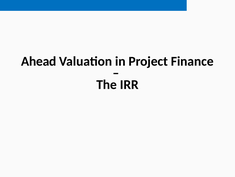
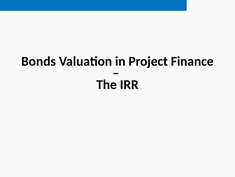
Ahead: Ahead -> Bonds (39, 61)
